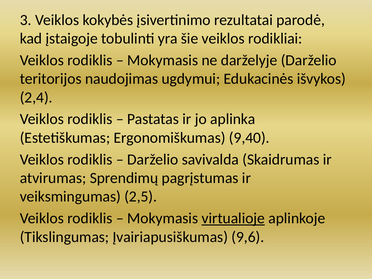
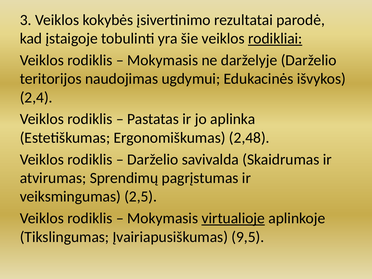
rodikliai underline: none -> present (275, 39)
9,40: 9,40 -> 2,48 (249, 138)
9,6: 9,6 -> 9,5 (248, 237)
